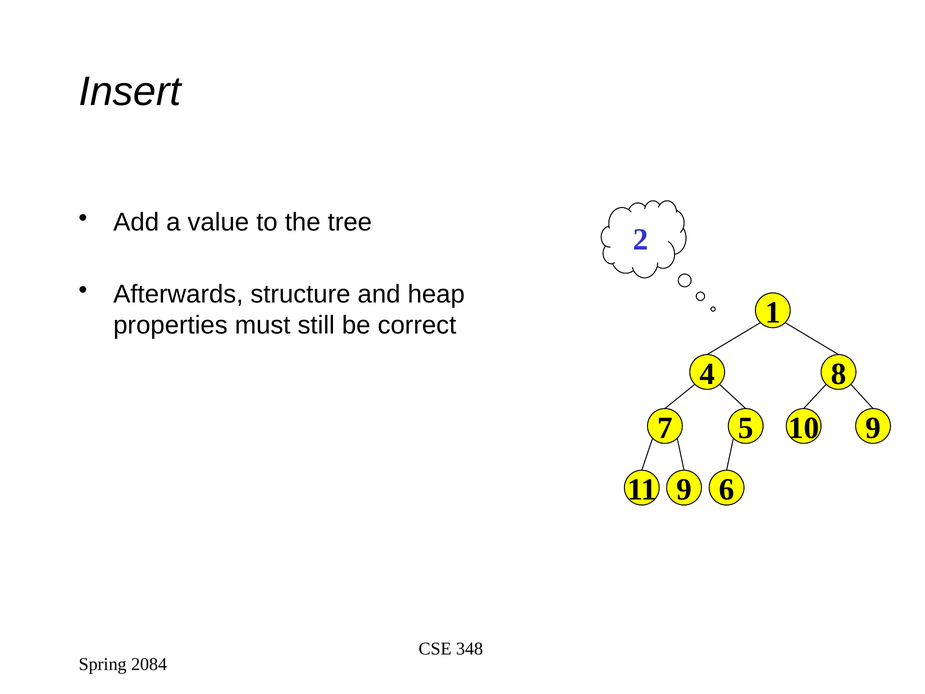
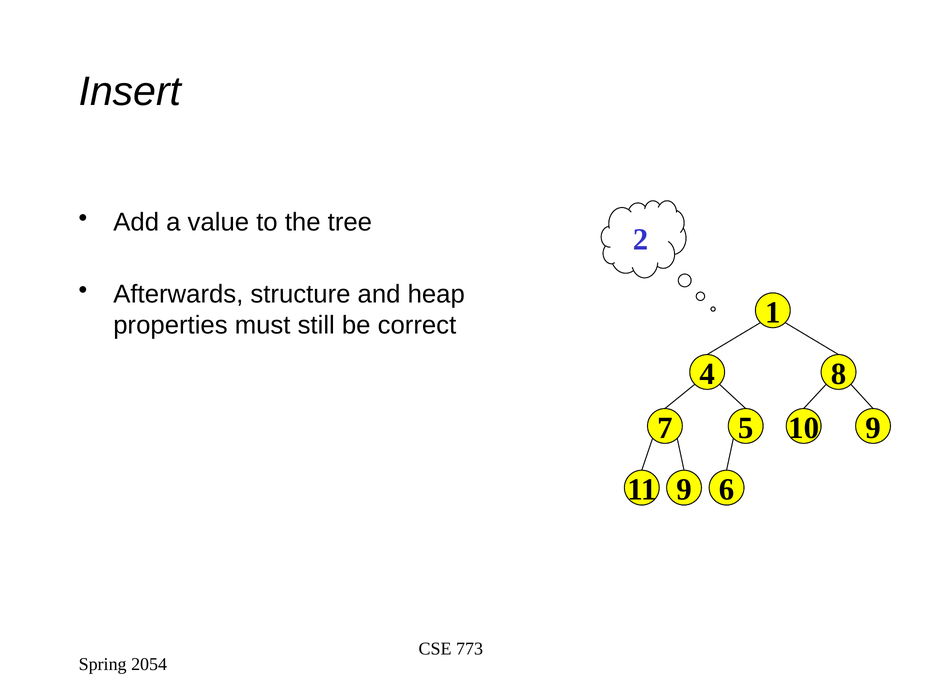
348: 348 -> 773 (470, 649)
2084: 2084 -> 2054 (149, 664)
